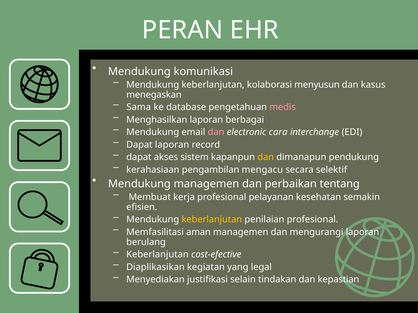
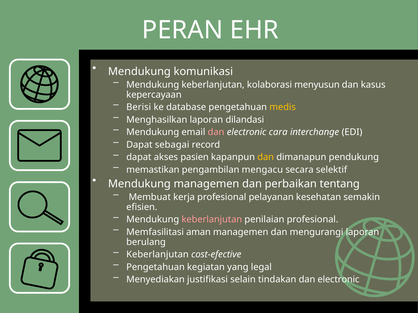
menegaskan: menegaskan -> kepercayaan (154, 95)
Sama: Sama -> Berisi (139, 107)
medis colour: pink -> yellow (283, 107)
berbagai: berbagai -> dilandasi (245, 120)
Dapat laporan: laporan -> sebagai (172, 145)
sistem: sistem -> pasien (195, 157)
kerahasiaan: kerahasiaan -> memastikan (153, 170)
keberlanjutan colour: yellow -> pink (212, 220)
Diaplikasikan: Diaplikasikan -> Pengetahuan (156, 267)
tindakan dan kepastian: kepastian -> electronic (339, 280)
